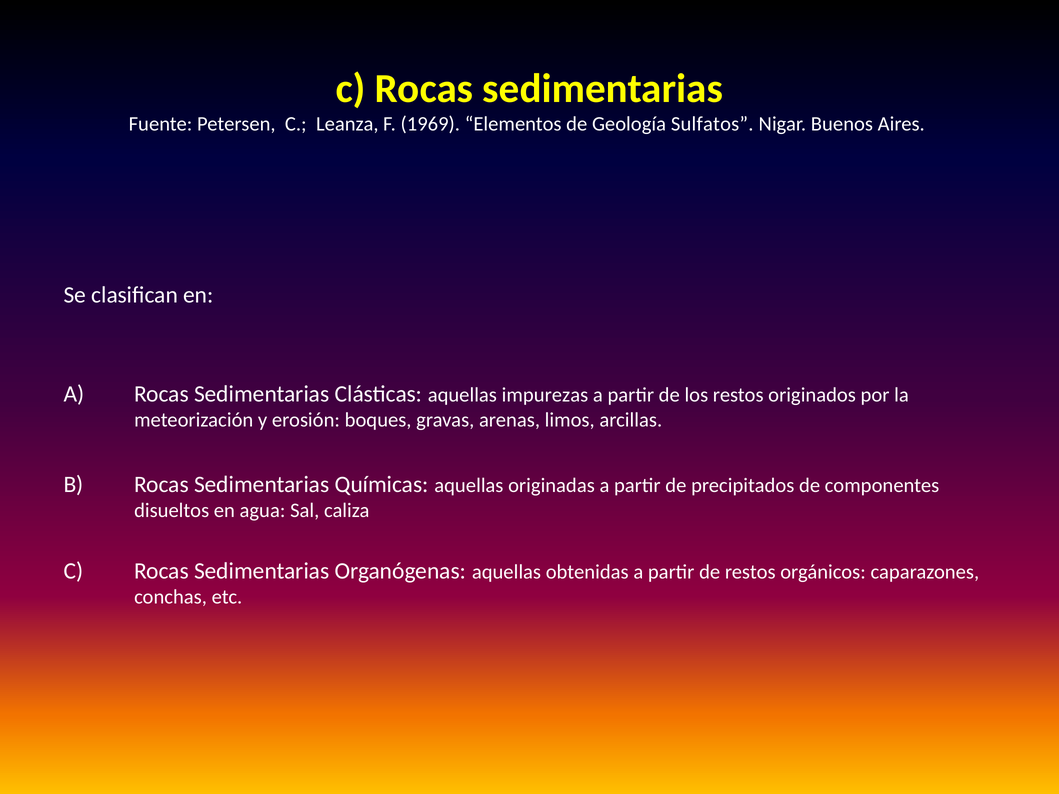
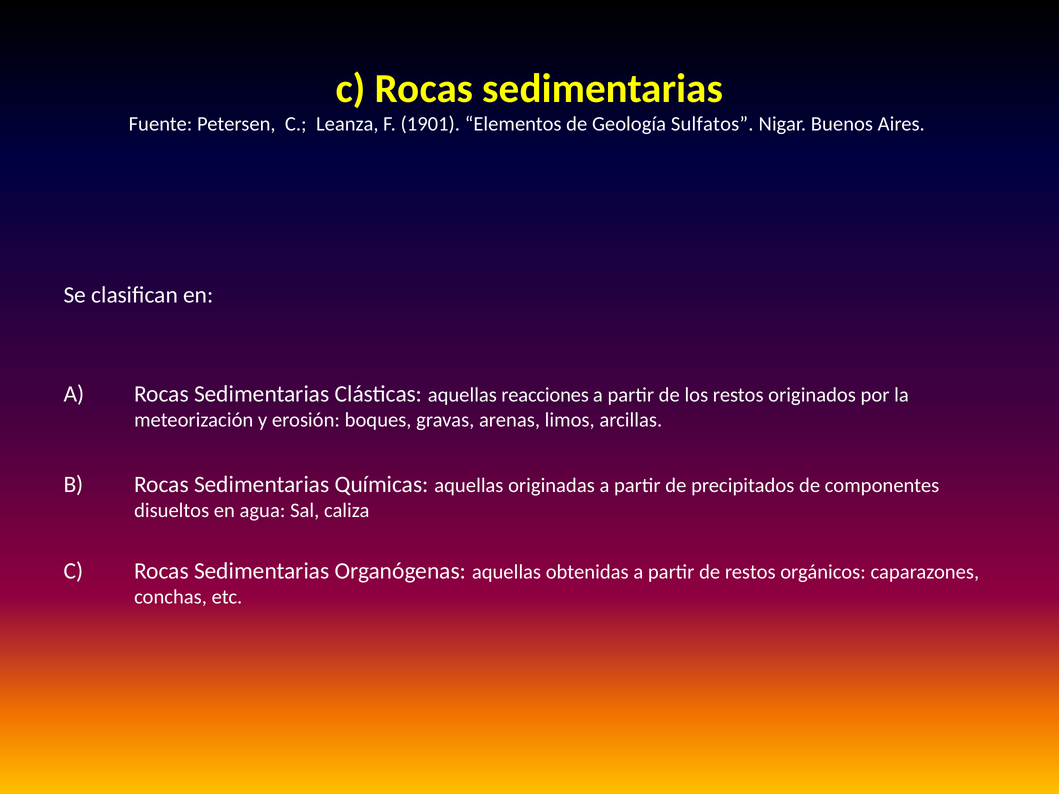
1969: 1969 -> 1901 (430, 124)
impurezas: impurezas -> reacciones (545, 395)
